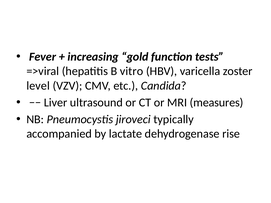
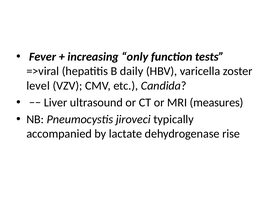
gold: gold -> only (135, 57)
vitro: vitro -> daily (132, 71)
